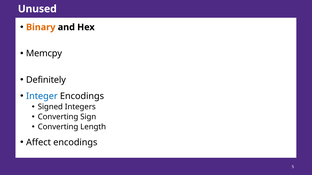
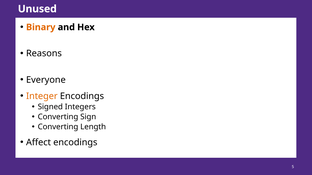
Memcpy: Memcpy -> Reasons (44, 54)
Definitely: Definitely -> Everyone (46, 80)
Integer colour: blue -> orange (42, 96)
